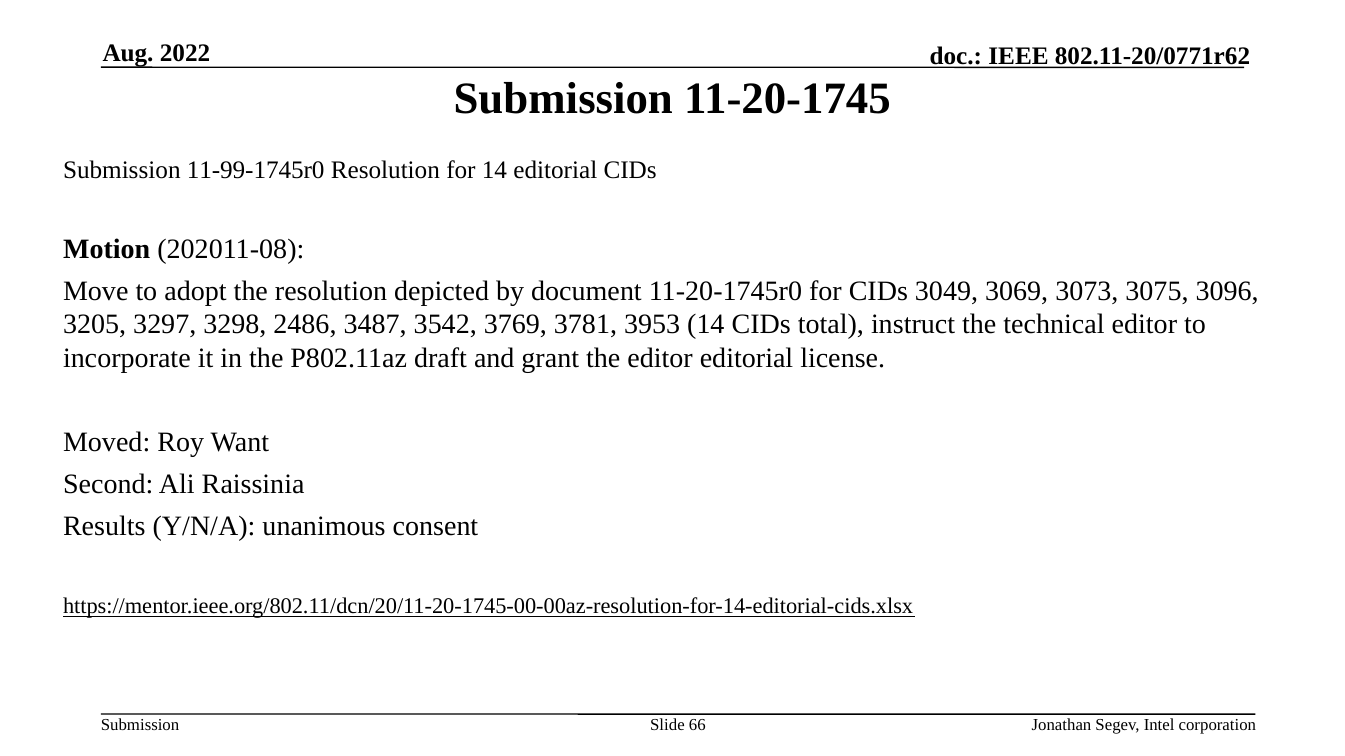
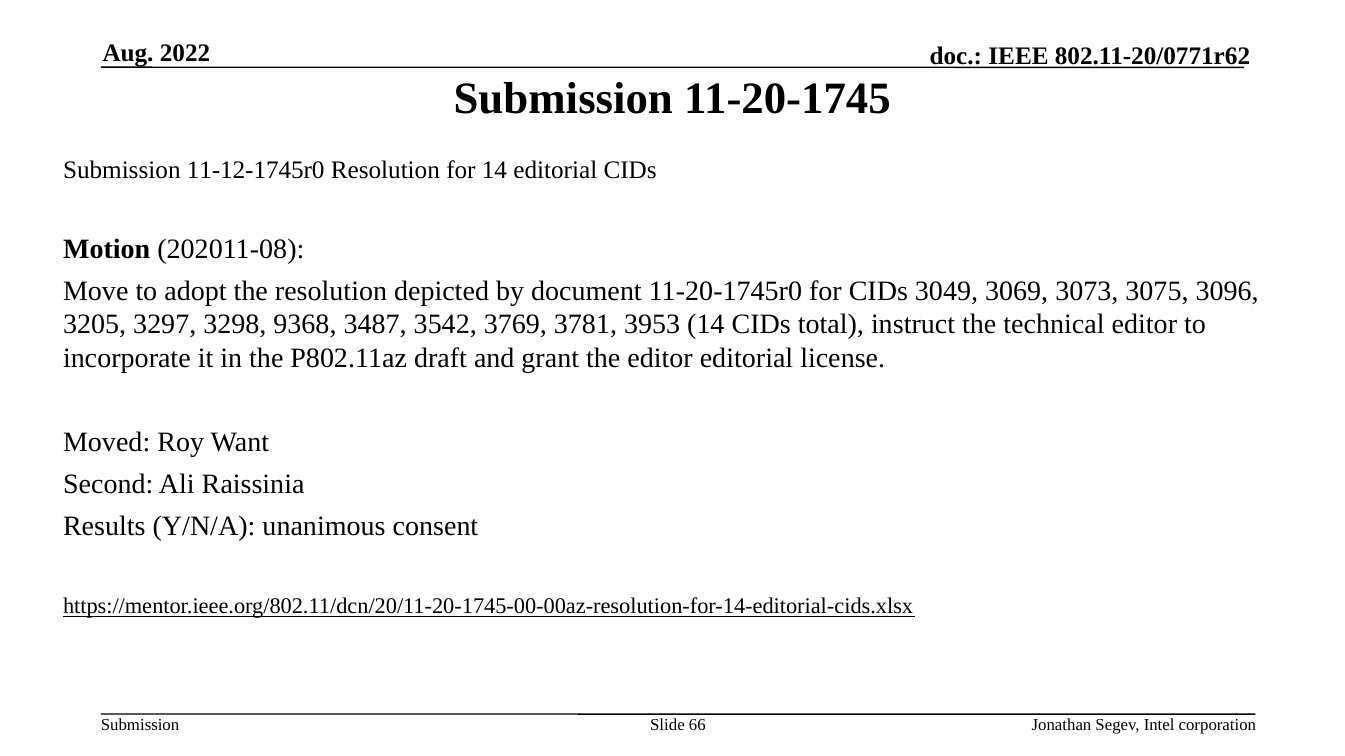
11-99-1745r0: 11-99-1745r0 -> 11-12-1745r0 (256, 170)
2486: 2486 -> 9368 (305, 325)
